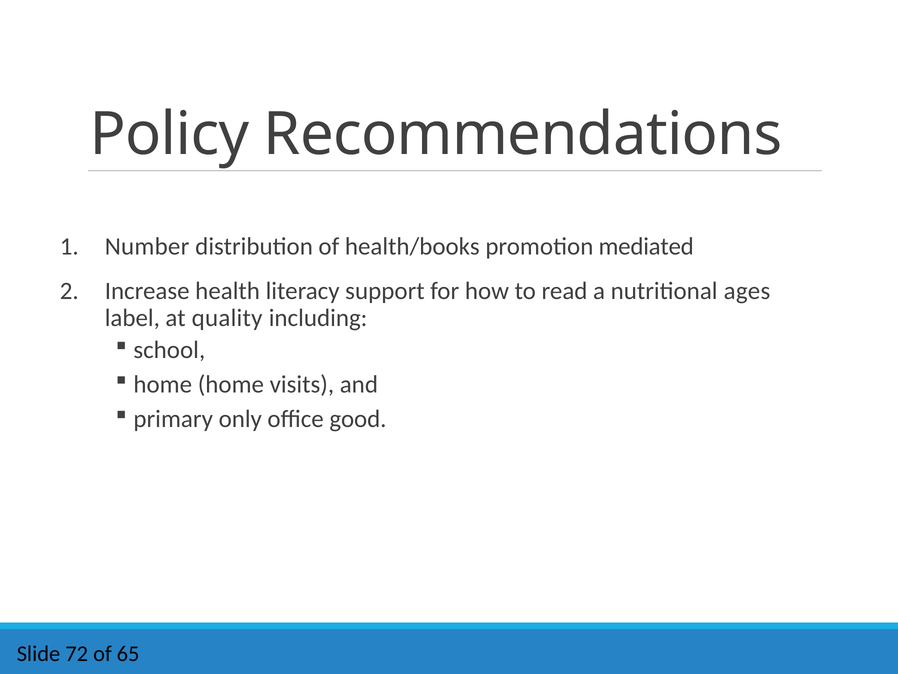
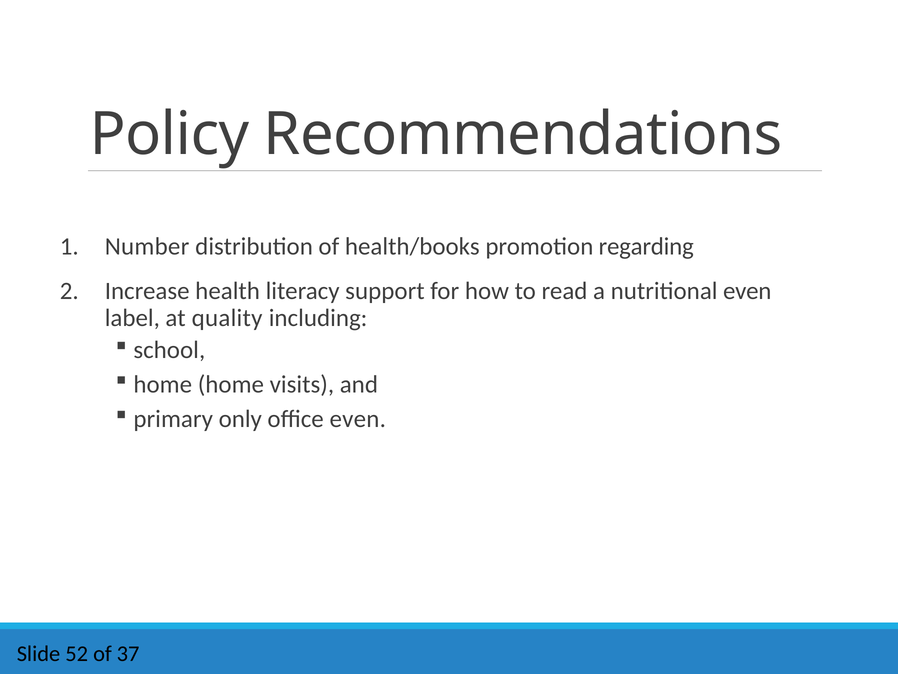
mediated: mediated -> regarding (646, 247)
nutritional ages: ages -> even (747, 291)
office good: good -> even (358, 419)
72: 72 -> 52 (77, 653)
65: 65 -> 37 (128, 653)
